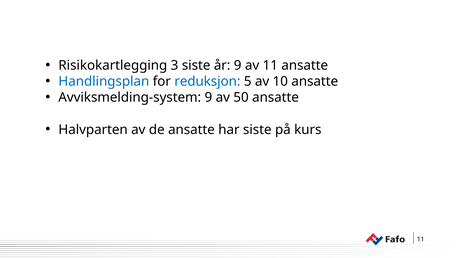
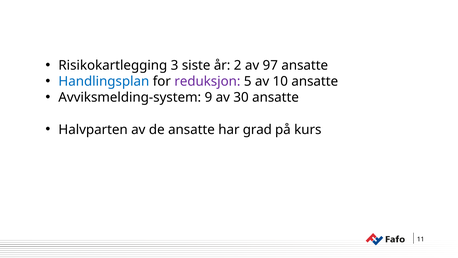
år 9: 9 -> 2 (238, 65)
av 11: 11 -> 97 (270, 65)
reduksjon colour: blue -> purple (207, 81)
50: 50 -> 30 (241, 97)
har siste: siste -> grad (257, 129)
